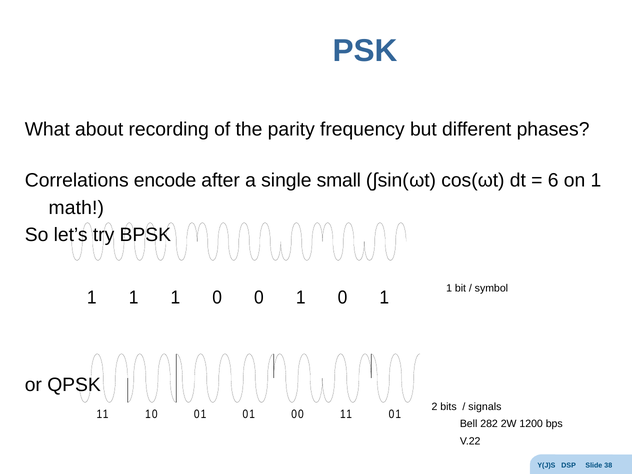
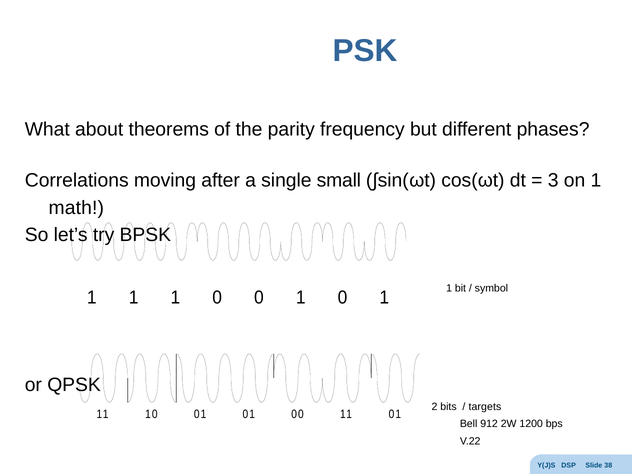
recording: recording -> theorems (169, 129)
encode: encode -> moving (165, 180)
6: 6 -> 3 (553, 180)
signals: signals -> targets (485, 407)
282: 282 -> 912 (489, 424)
